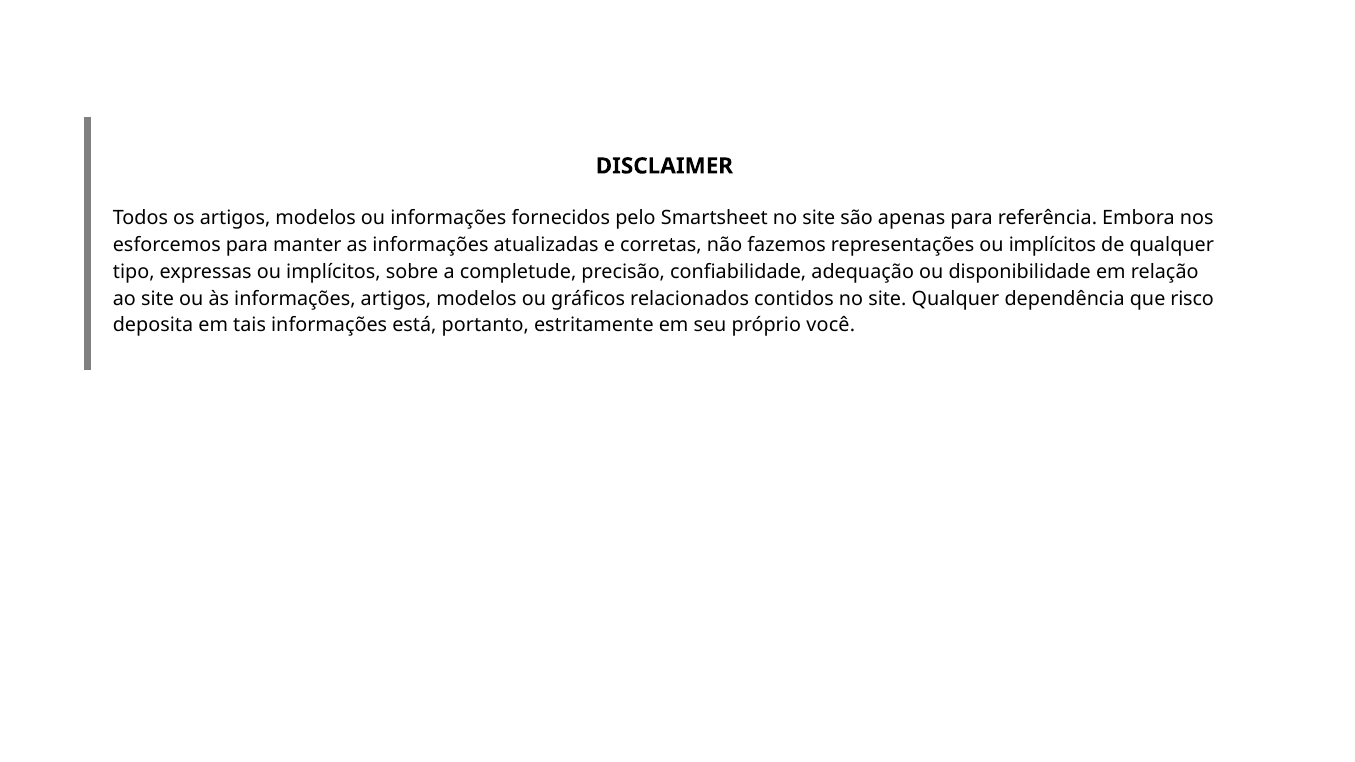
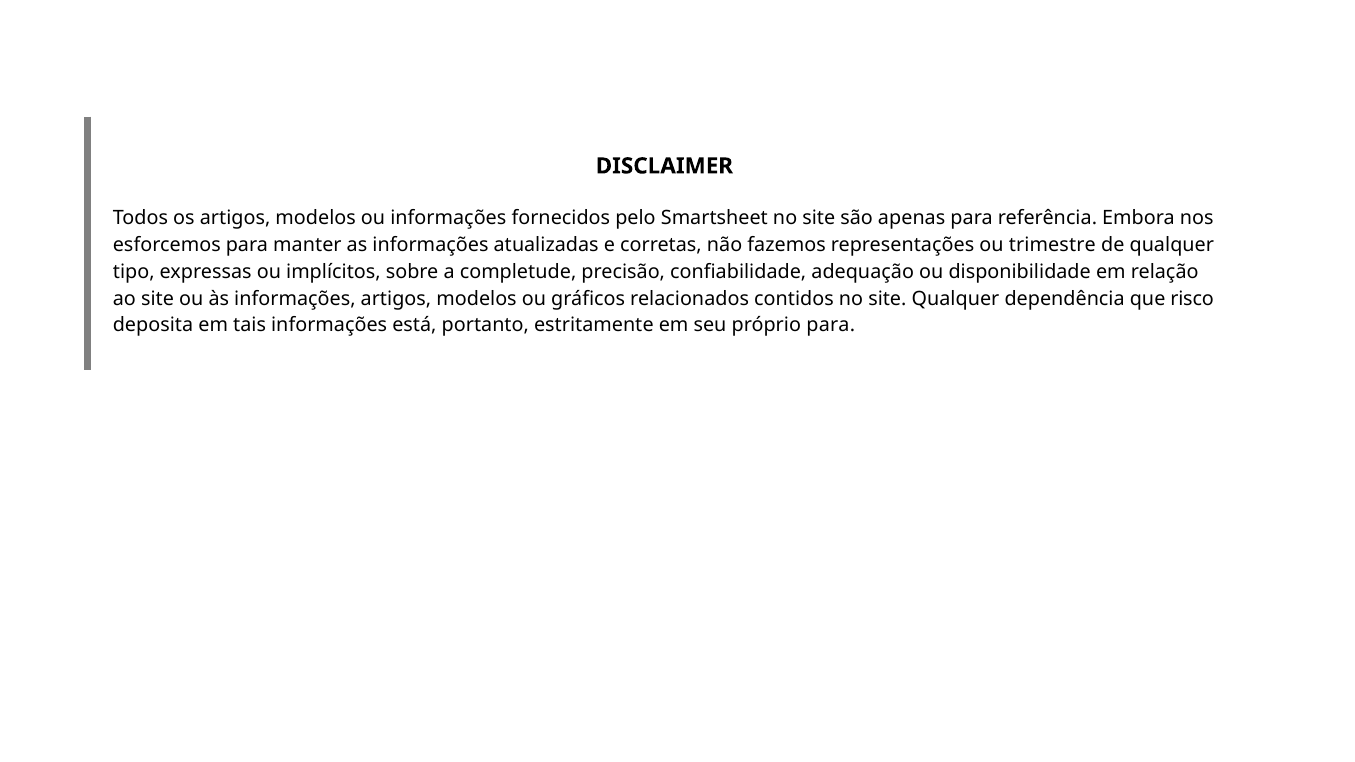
representações ou implícitos: implícitos -> trimestre (1052, 245)
próprio você: você -> para (831, 326)
